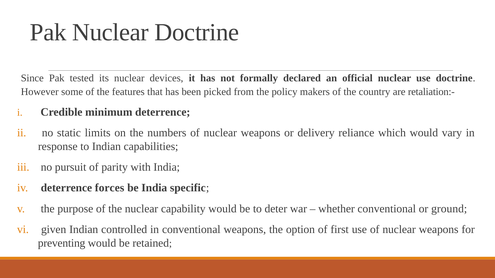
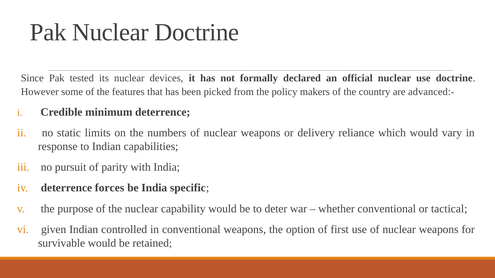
retaliation:-: retaliation:- -> advanced:- (431, 92)
ground: ground -> tactical (449, 209)
preventing: preventing -> survivable (62, 243)
